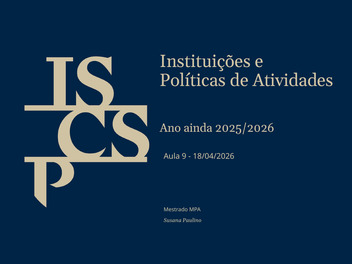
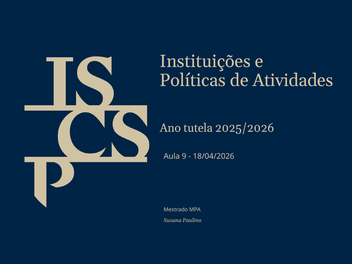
ainda: ainda -> tutela (198, 128)
